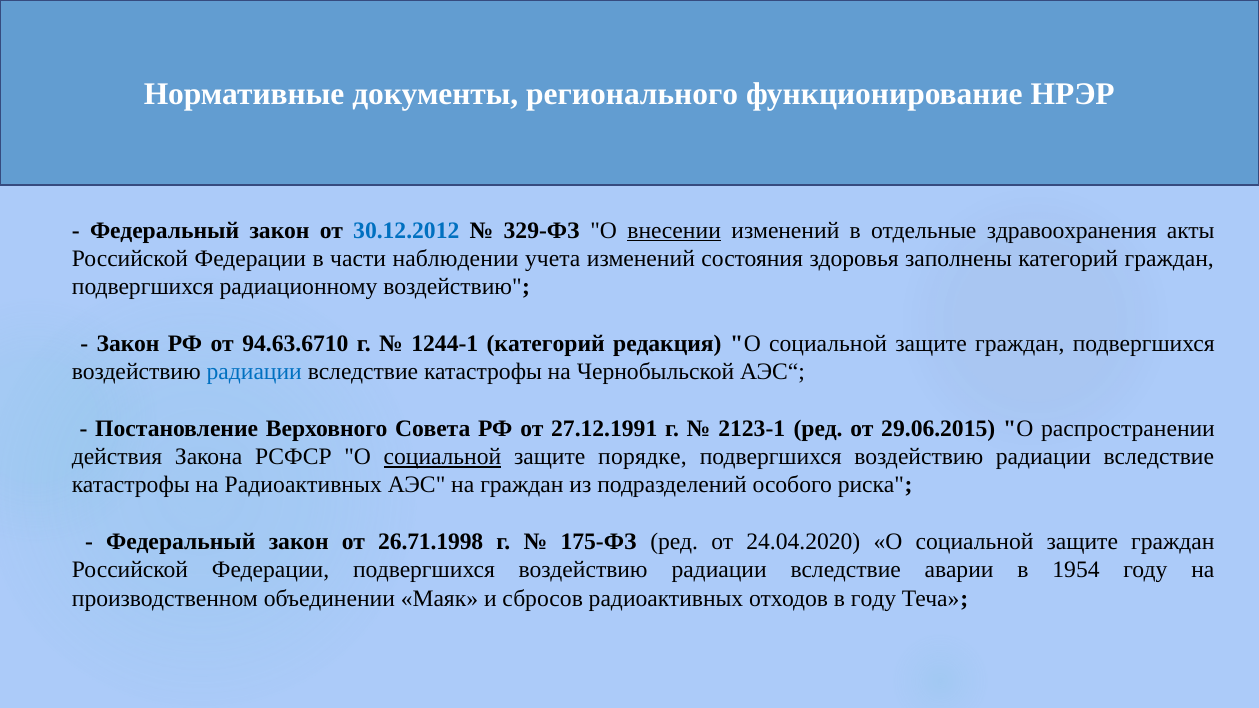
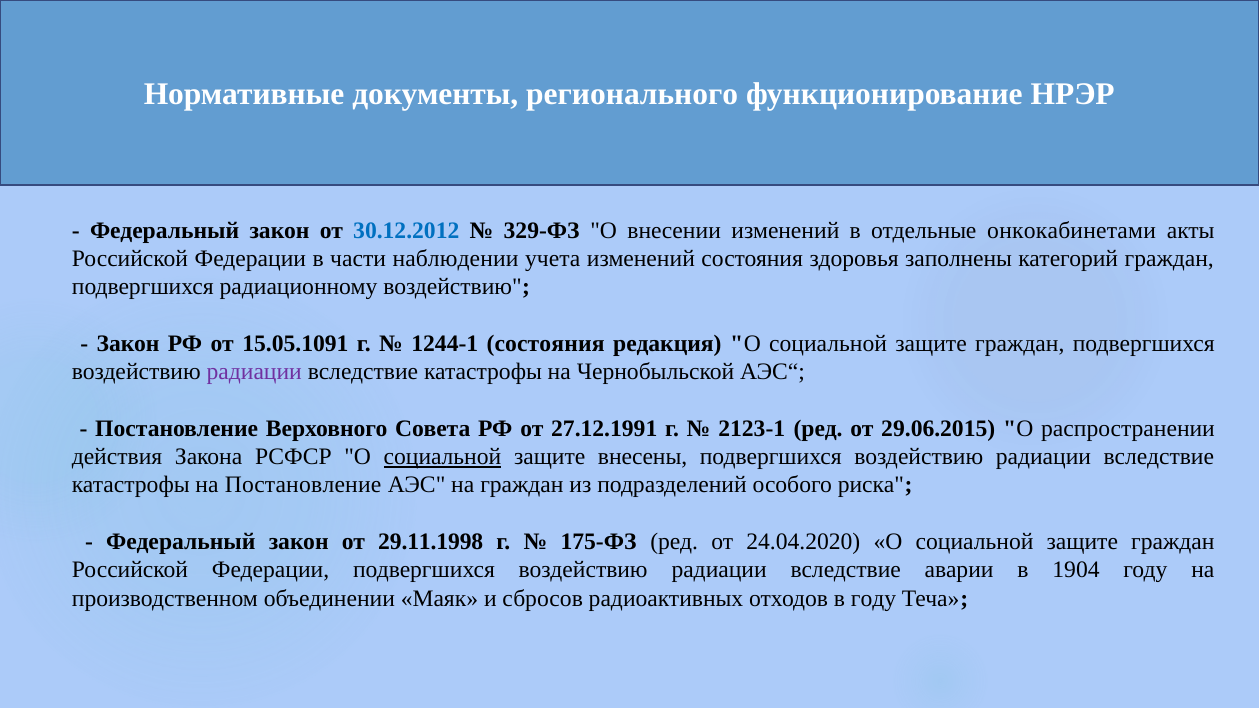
внесении underline: present -> none (674, 230)
здравоохранения: здравоохранения -> онкокабинетами (1072, 230)
94.63.6710: 94.63.6710 -> 15.05.1091 (295, 344)
1244-1 категорий: категорий -> состояния (546, 344)
радиации colour: blue -> purple (254, 372)
порядке: порядке -> внесены (643, 457)
на Радиоактивных: Радиоактивных -> Постановление (303, 485)
26.71.1998: 26.71.1998 -> 29.11.1998 (431, 542)
1954: 1954 -> 1904 (1076, 570)
